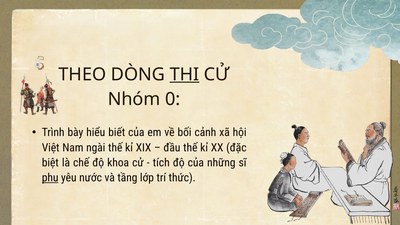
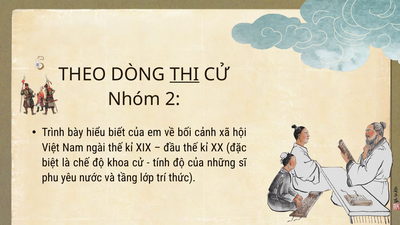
0: 0 -> 2 (173, 99)
tích: tích -> tính (161, 163)
phu underline: present -> none (50, 178)
